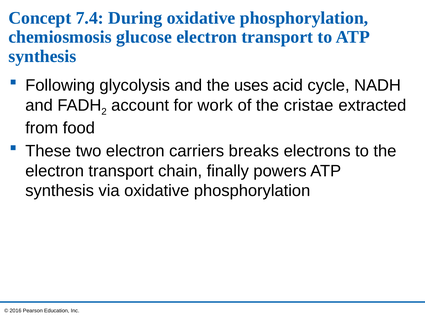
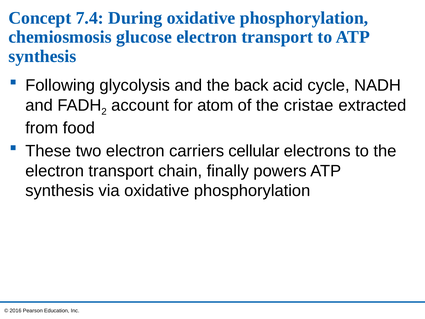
uses: uses -> back (251, 85)
work: work -> atom (215, 105)
breaks: breaks -> cellular (254, 151)
